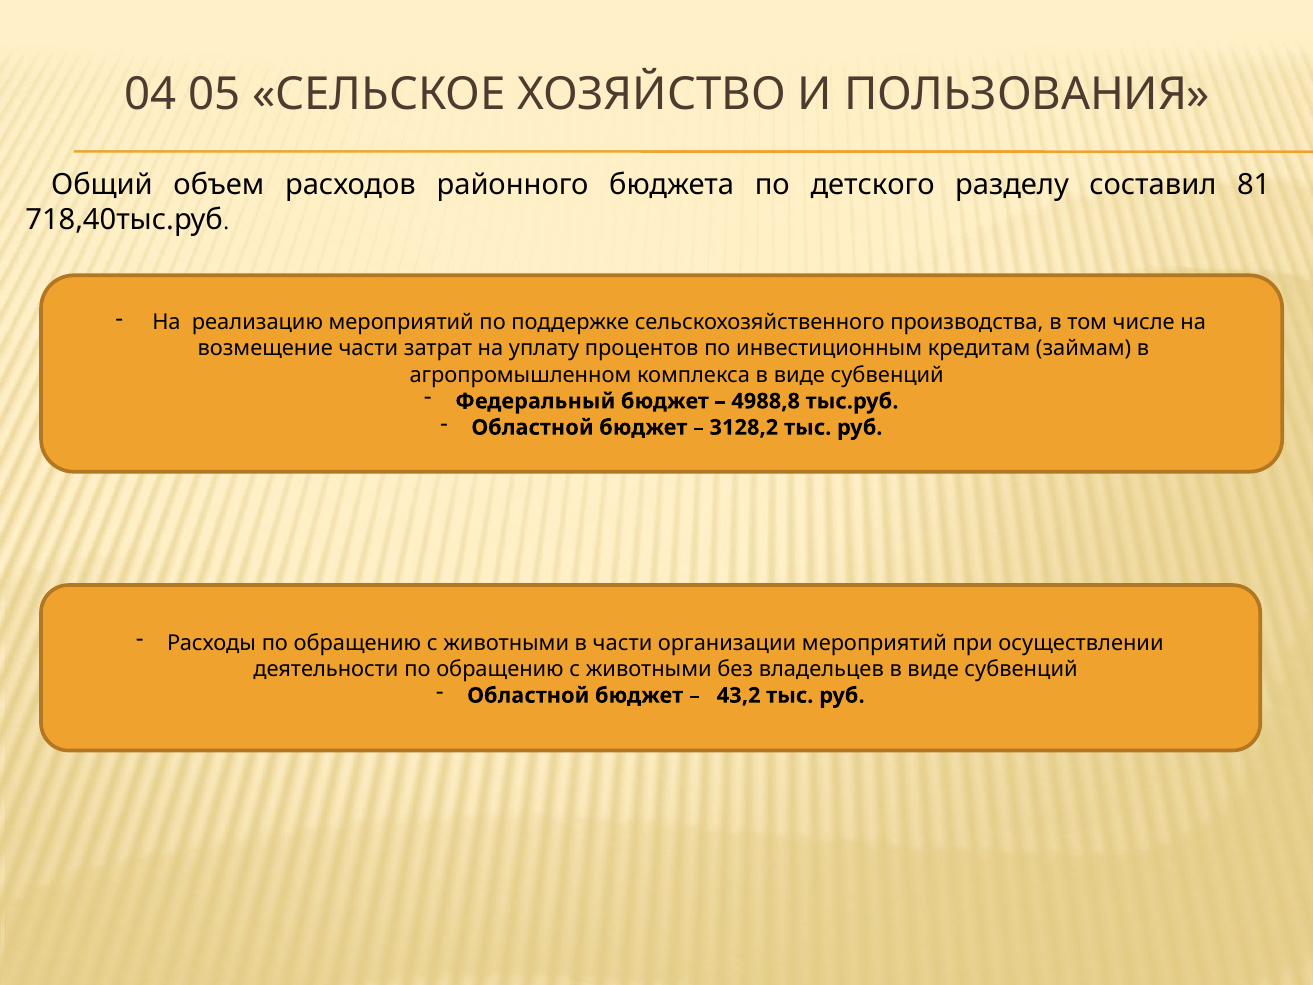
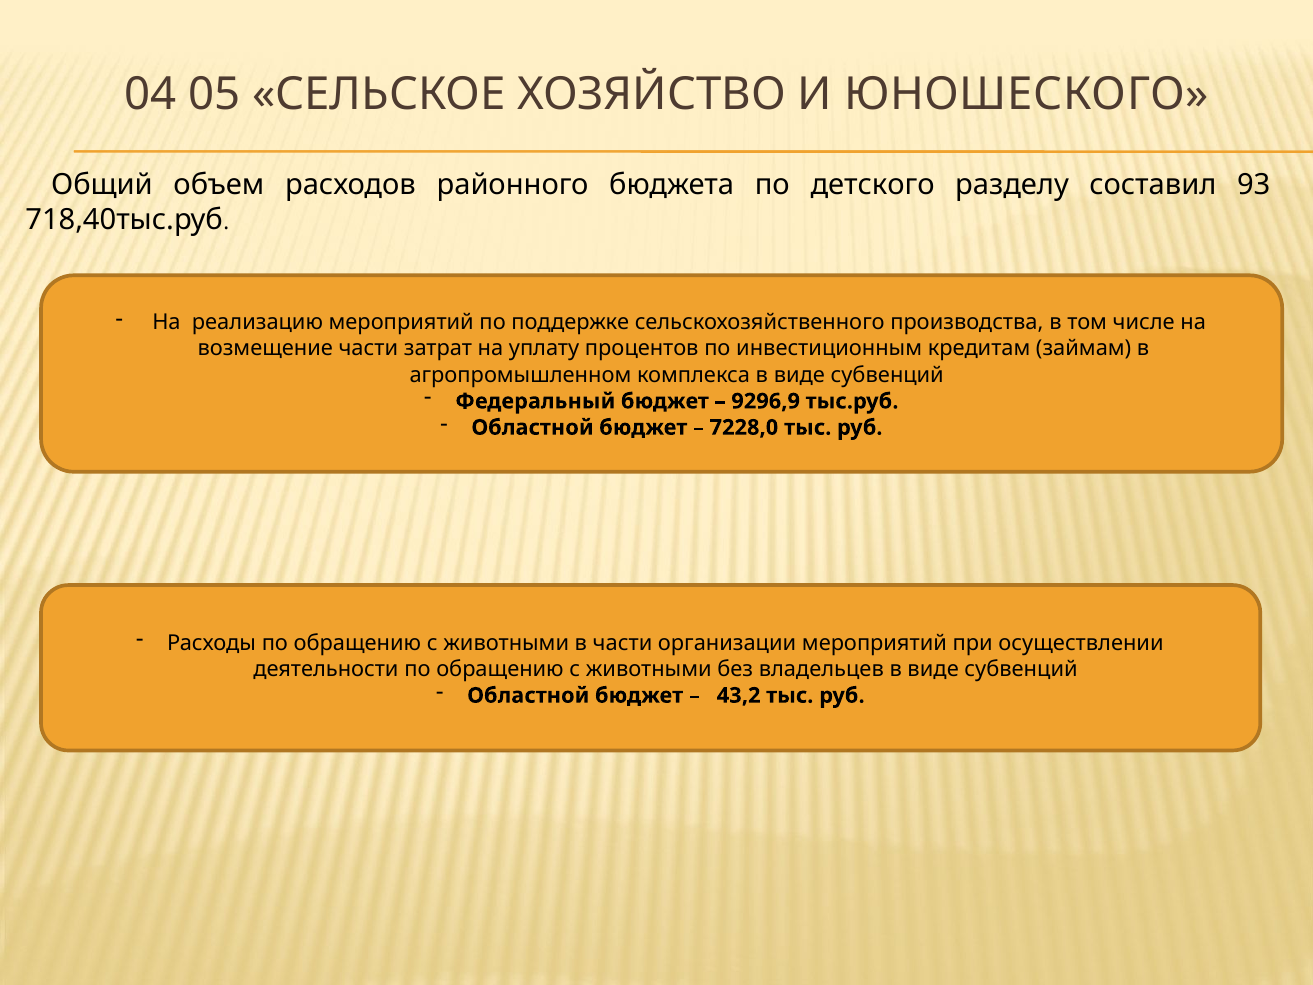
ПОЛЬЗОВАНИЯ: ПОЛЬЗОВАНИЯ -> ЮНОШЕСКОГО (1027, 94)
81: 81 -> 93 (1254, 184)
4988,8: 4988,8 -> 9296,9 (766, 401)
3128,2: 3128,2 -> 7228,0 (744, 427)
